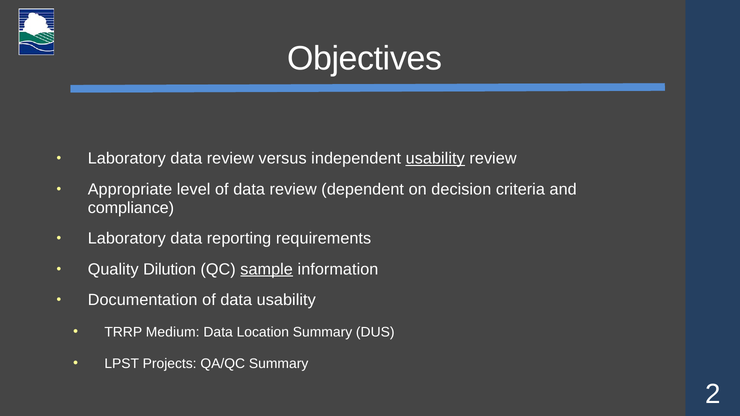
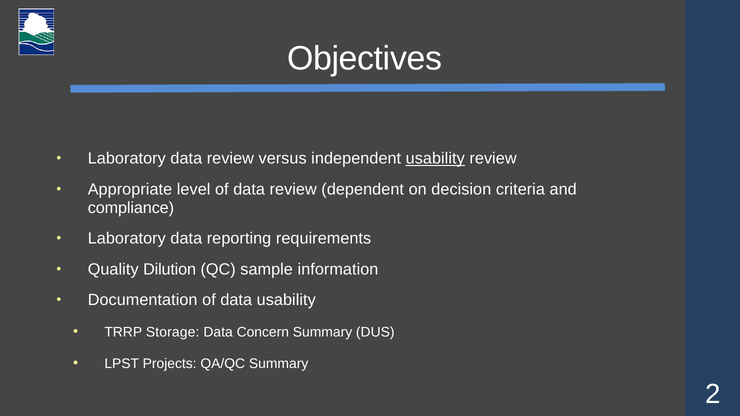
sample underline: present -> none (267, 269)
Medium: Medium -> Storage (173, 332)
Location: Location -> Concern (263, 332)
